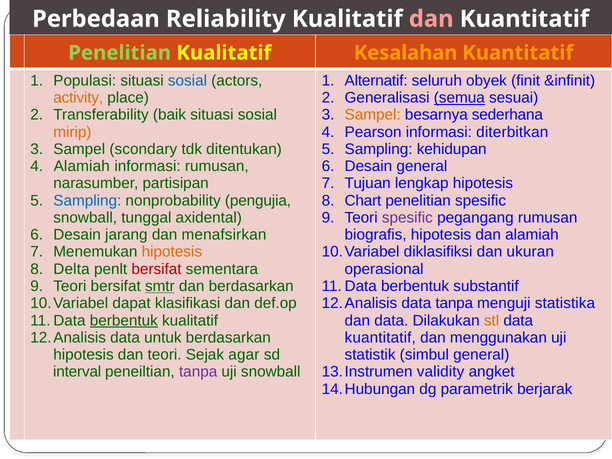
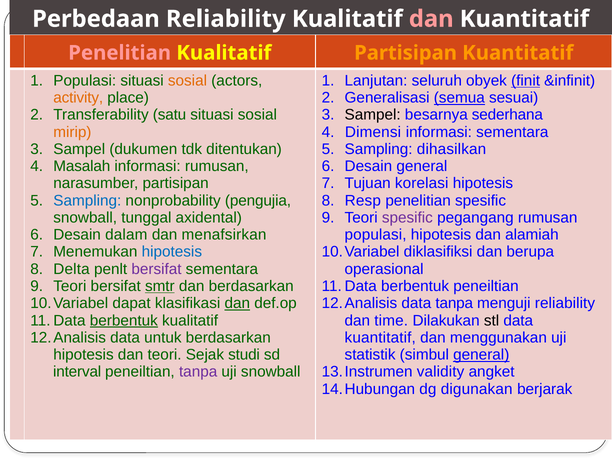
Penelitian colour: light green -> pink (120, 53)
Kualitatif Kesalahan: Kesalahan -> Partisipan (406, 53)
sosial colour: blue -> orange (187, 81)
Alternatif: Alternatif -> Lanjutan (376, 81)
finit underline: none -> present (526, 81)
baik: baik -> satu (170, 115)
Sampel colour: orange -> black (373, 115)
Pearson: Pearson -> Dimensi (373, 132)
informasi diterbitkan: diterbitkan -> sementara (512, 132)
scondary: scondary -> dukumen (143, 149)
kehidupan: kehidupan -> dihasilkan (452, 149)
Alamiah: Alamiah -> Masalah (82, 166)
lengkap: lengkap -> korelasi (422, 183)
Chart: Chart -> Resp (363, 201)
jarang: jarang -> dalam (126, 235)
biografis: biografis -> populasi (376, 235)
hipotesis colour: orange -> blue (172, 252)
ukuran: ukuran -> berupa (530, 252)
bersifat colour: red -> purple (157, 269)
berbentuk substantif: substantif -> peneiltian (486, 286)
dan underline: none -> present (237, 303)
menguji statistika: statistika -> reliability (565, 303)
dan data: data -> time (391, 320)
stl colour: orange -> black (492, 320)
agar: agar -> studi (244, 355)
general underline: none -> present (481, 355)
parametrik: parametrik -> digunakan (477, 389)
